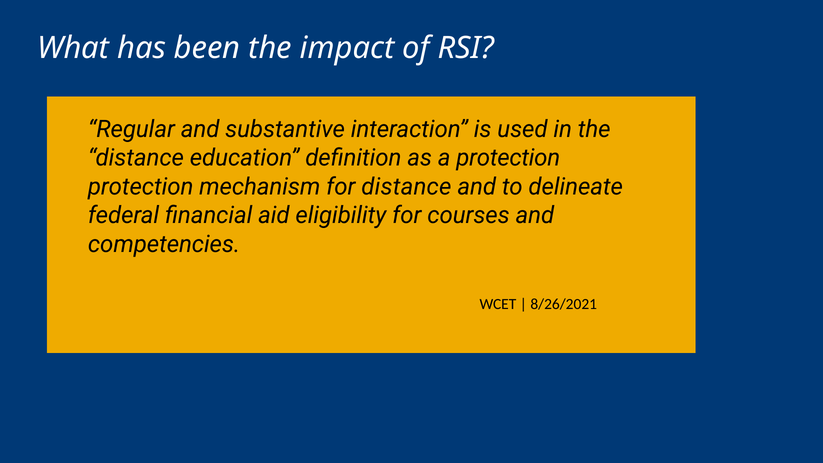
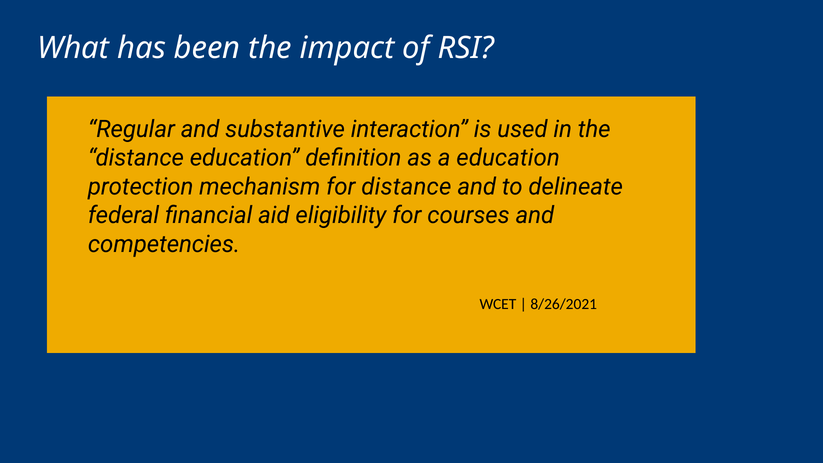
a protection: protection -> education (508, 158)
